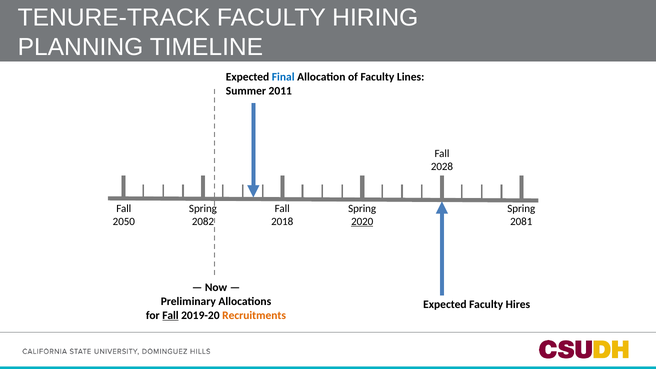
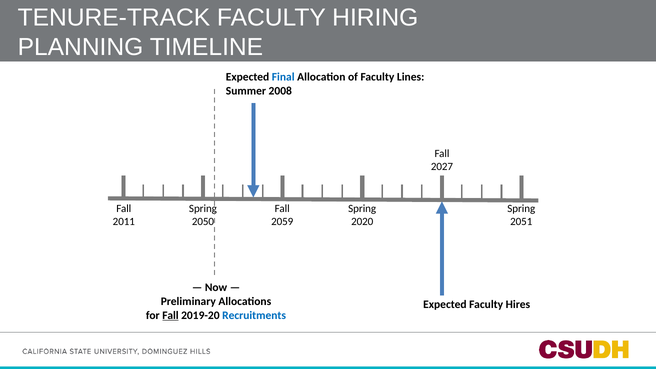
2011: 2011 -> 2008 (280, 91)
2028: 2028 -> 2027 (442, 167)
2050: 2050 -> 2011 (124, 222)
2082: 2082 -> 2050 (203, 222)
2018: 2018 -> 2059 (282, 222)
2020 underline: present -> none (362, 222)
2081: 2081 -> 2051 (521, 222)
Recruitments colour: orange -> blue (254, 315)
